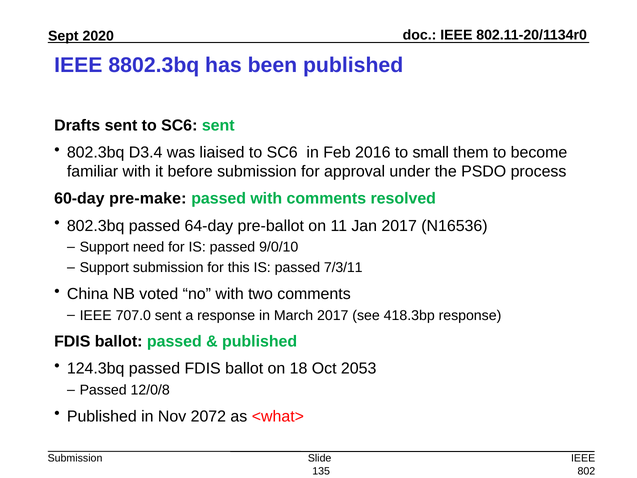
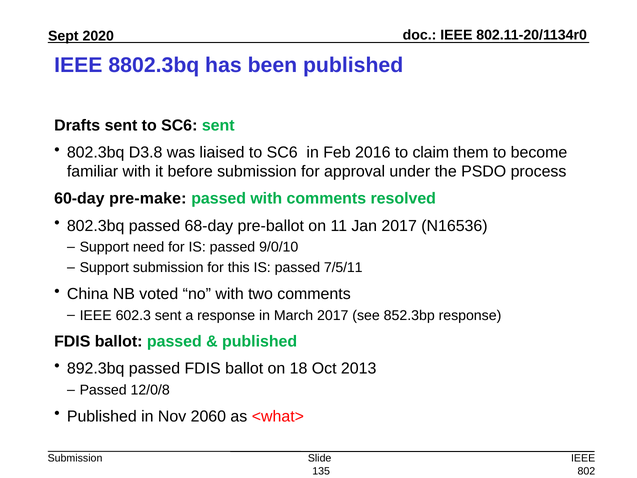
D3.4: D3.4 -> D3.8 (146, 152)
small: small -> claim (431, 152)
64-day: 64-day -> 68-day (209, 226)
7/3/11: 7/3/11 -> 7/5/11 (343, 268)
707.0: 707.0 -> 602.3 (133, 315)
418.3bp: 418.3bp -> 852.3bp (409, 315)
124.3bq: 124.3bq -> 892.3bq (96, 369)
2053: 2053 -> 2013 (359, 369)
2072: 2072 -> 2060 (208, 416)
